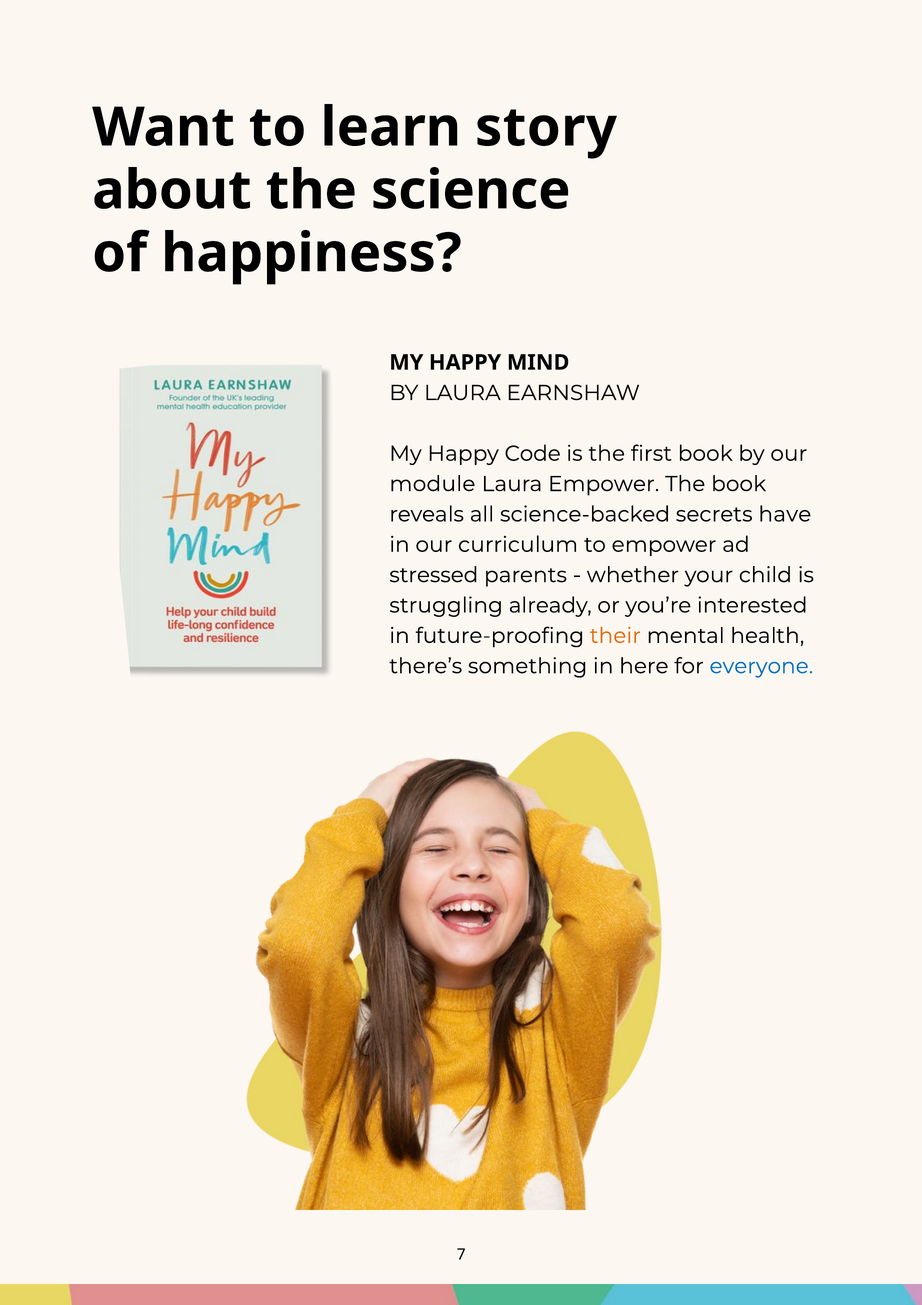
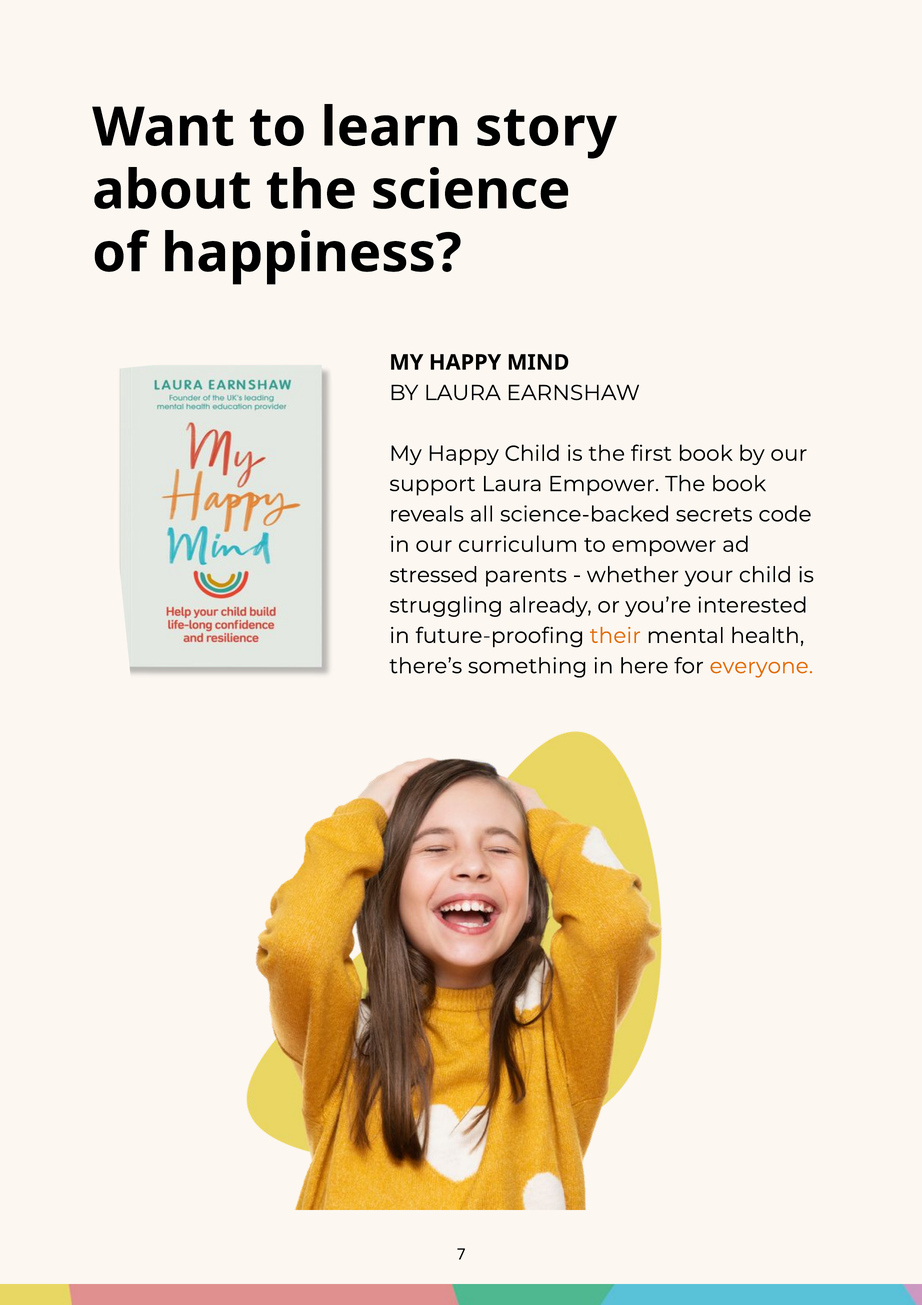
Happy Code: Code -> Child (533, 454)
module: module -> support (432, 484)
have: have -> code (785, 514)
everyone colour: blue -> orange (761, 666)
